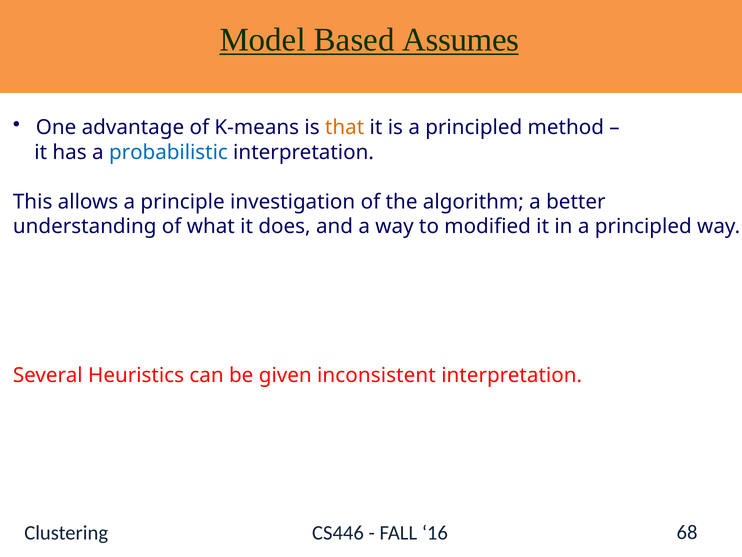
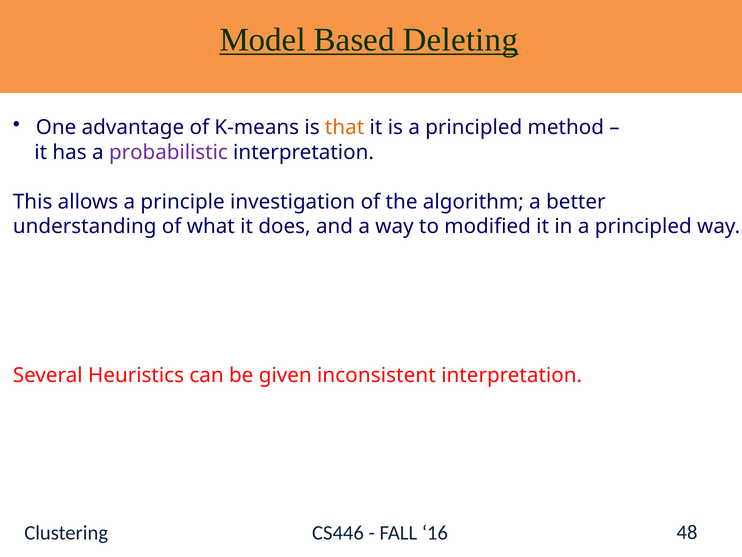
Assumes: Assumes -> Deleting (460, 40)
probabilistic colour: blue -> purple (168, 152)
68: 68 -> 48 (687, 532)
